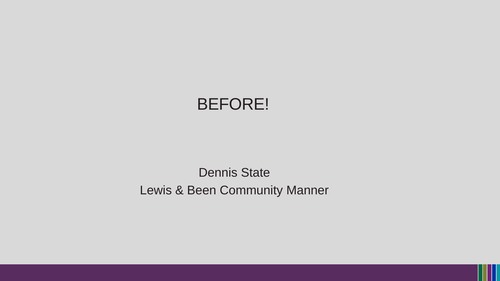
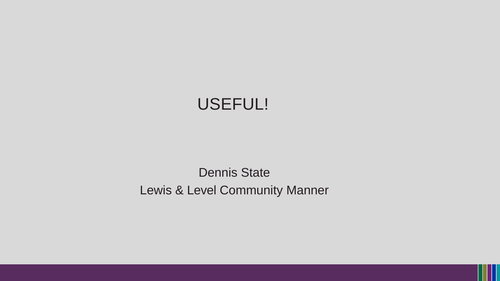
BEFORE: BEFORE -> USEFUL (233, 105)
Been: Been -> Level (202, 191)
